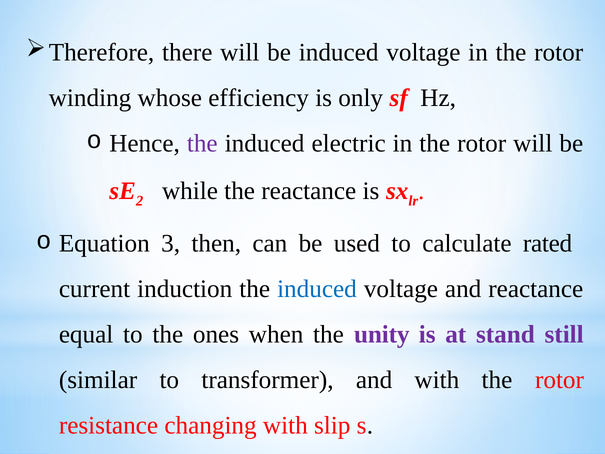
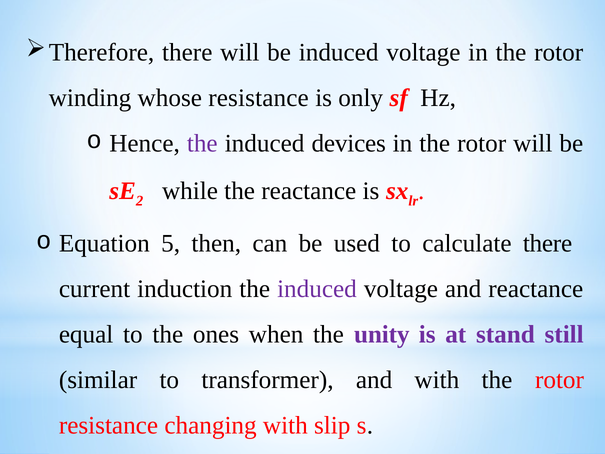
whose efficiency: efficiency -> resistance (259, 98)
electric: electric -> devices (349, 143)
3: 3 -> 5 (171, 243)
calculate rated: rated -> there (548, 243)
induced colour: blue -> purple (317, 289)
